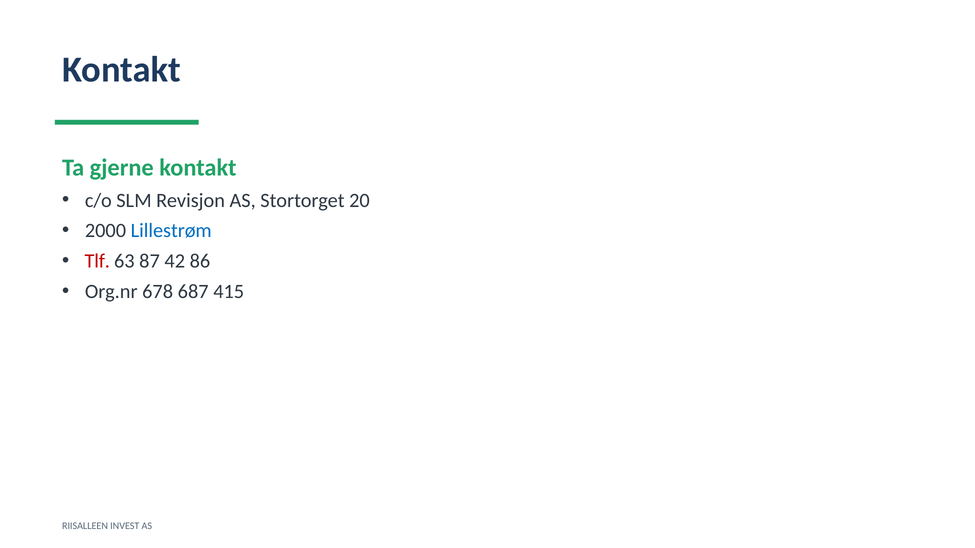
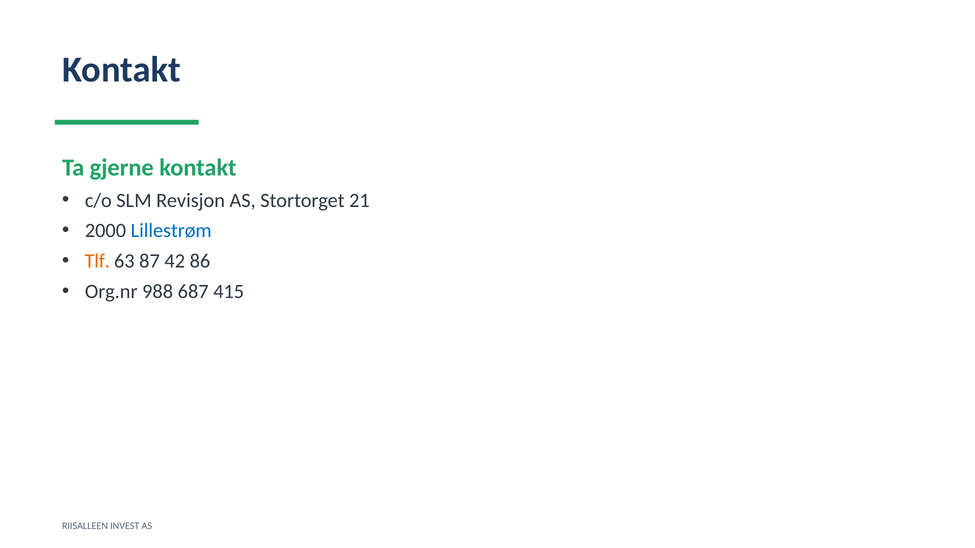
20: 20 -> 21 (359, 200)
Tlf colour: red -> orange (97, 261)
678: 678 -> 988 (158, 292)
